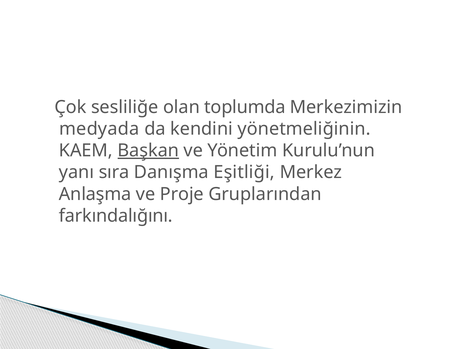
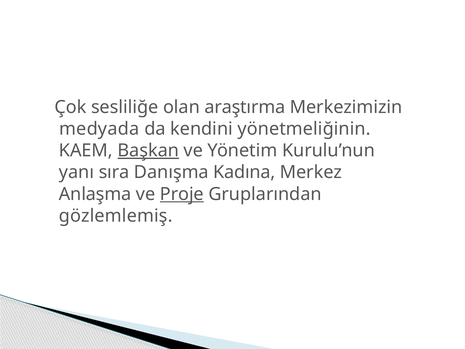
toplumda: toplumda -> araştırma (245, 107)
Eşitliği: Eşitliği -> Kadına (244, 172)
Proje underline: none -> present (182, 194)
farkındalığını: farkındalığını -> gözlemlemiş (116, 216)
